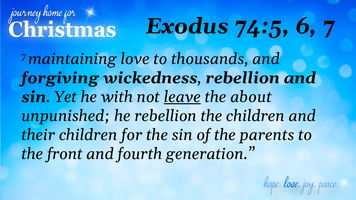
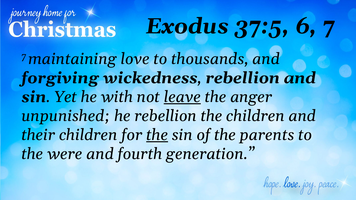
74:5: 74:5 -> 37:5 (262, 26)
about: about -> anger (251, 97)
the underline: none -> present (157, 135)
front: front -> were (65, 154)
